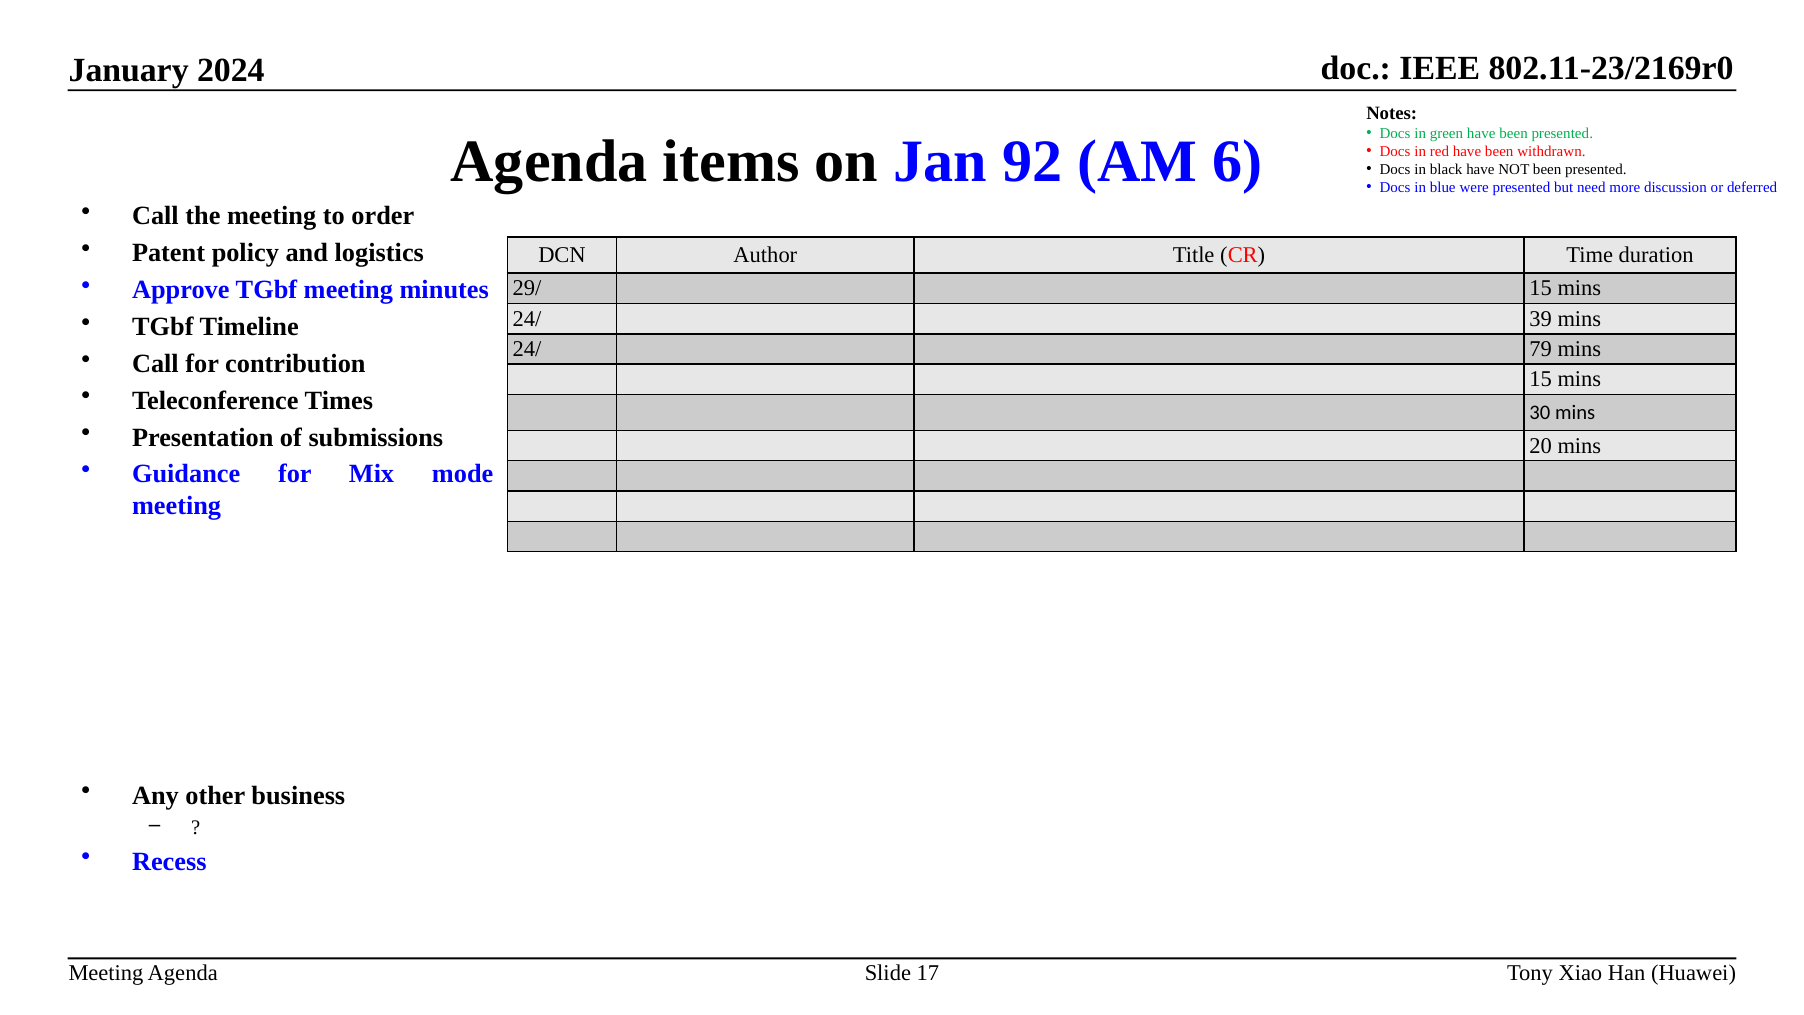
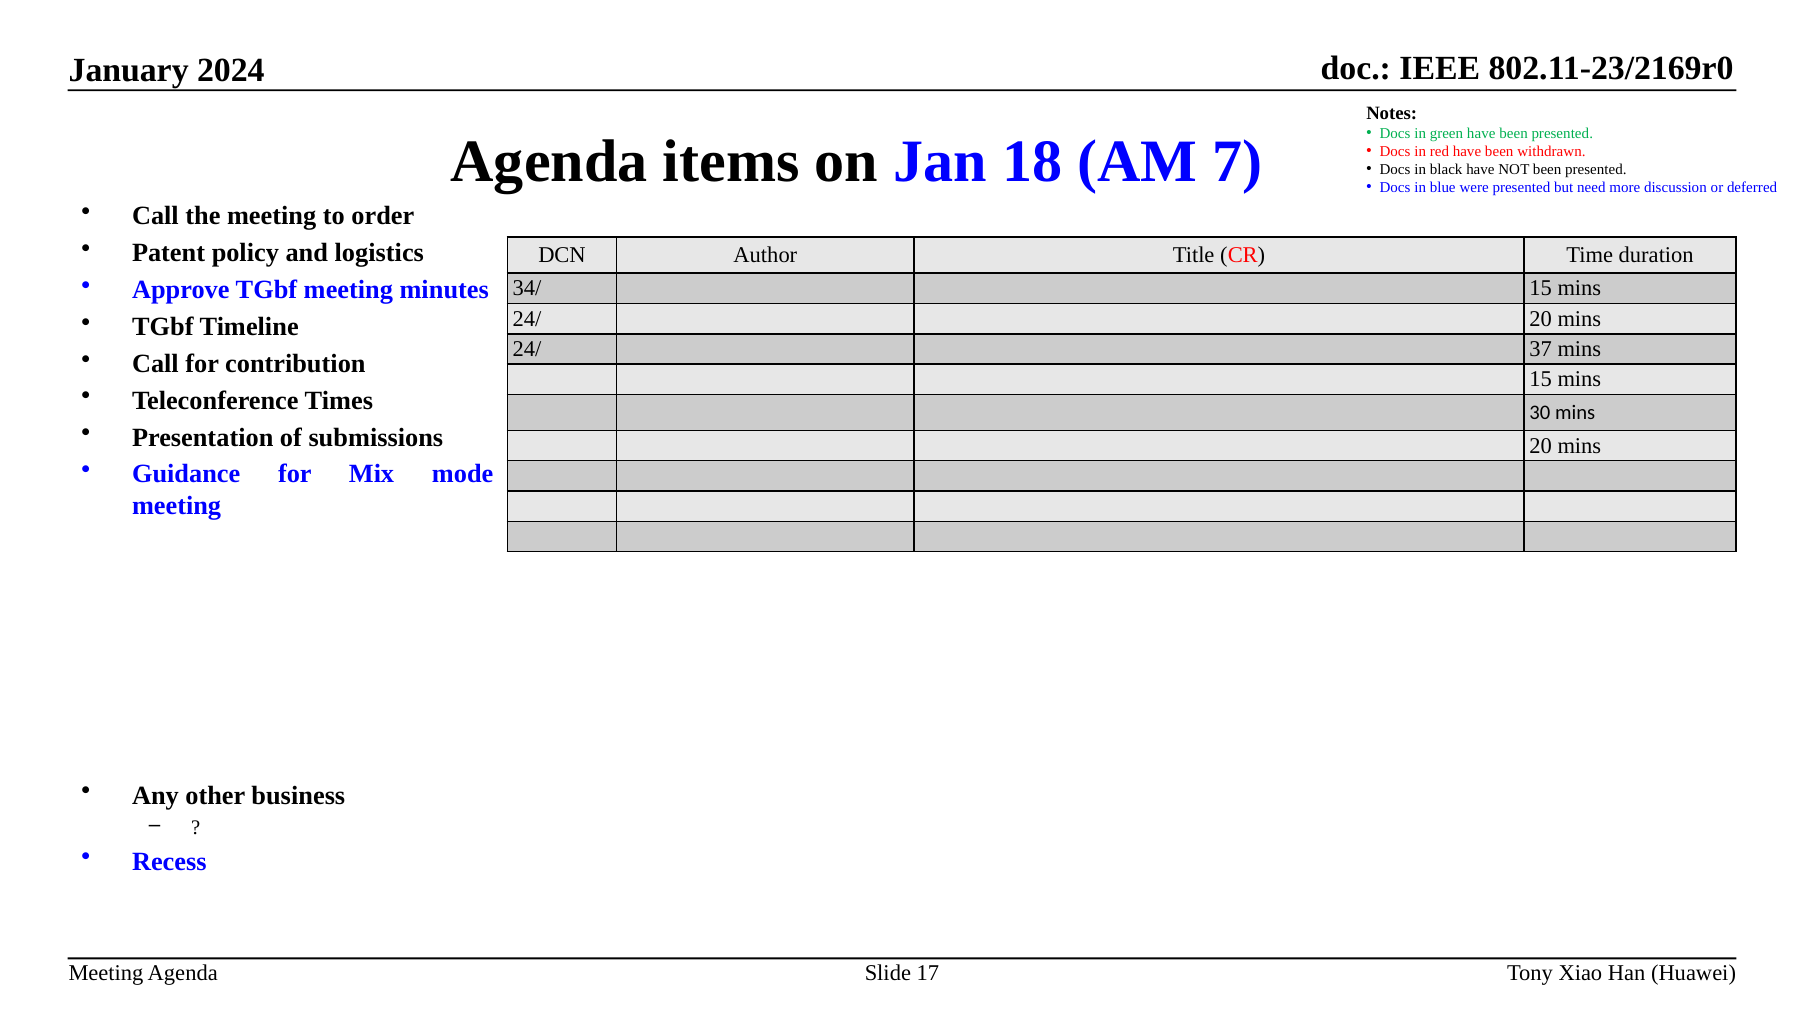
92: 92 -> 18 (1032, 162)
6: 6 -> 7 (1238, 162)
29/: 29/ -> 34/ (527, 288)
24/ 39: 39 -> 20 (1541, 319)
79: 79 -> 37 (1541, 349)
